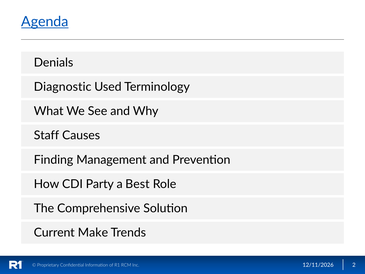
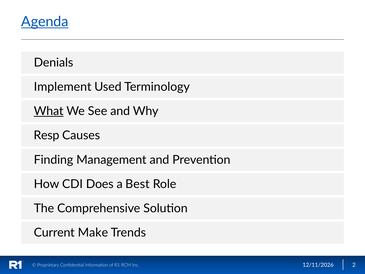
Diagnostic: Diagnostic -> Implement (63, 87)
What underline: none -> present (49, 111)
Staff: Staff -> Resp (46, 135)
Party: Party -> Does (100, 184)
